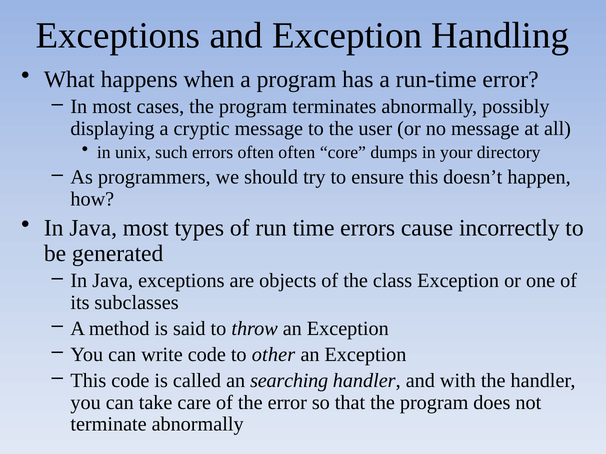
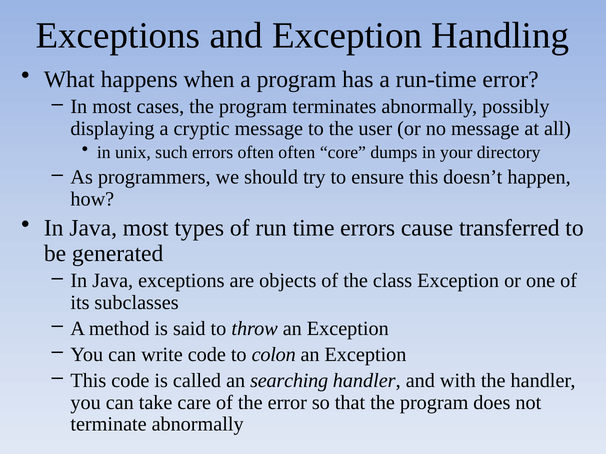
incorrectly: incorrectly -> transferred (509, 228)
other: other -> colon (274, 355)
